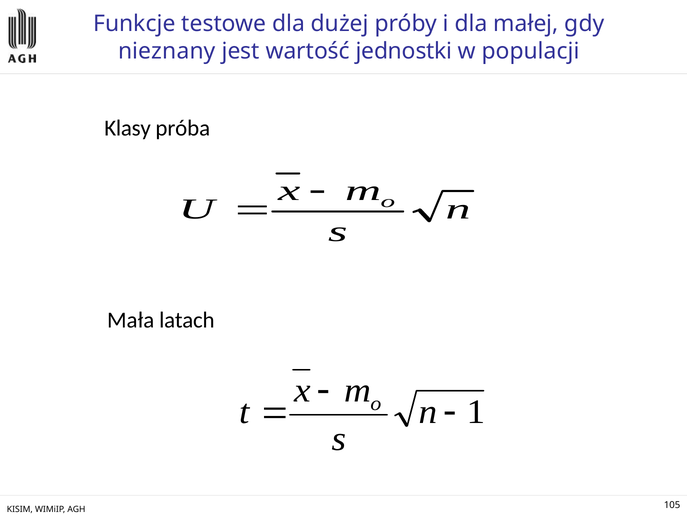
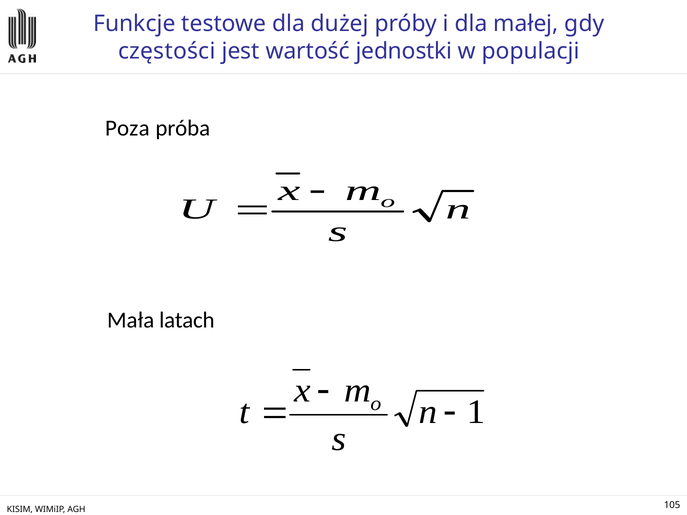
nieznany: nieznany -> częstości (167, 51)
Klasy: Klasy -> Poza (127, 128)
